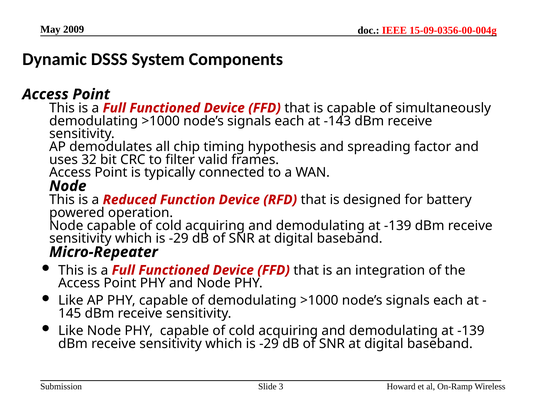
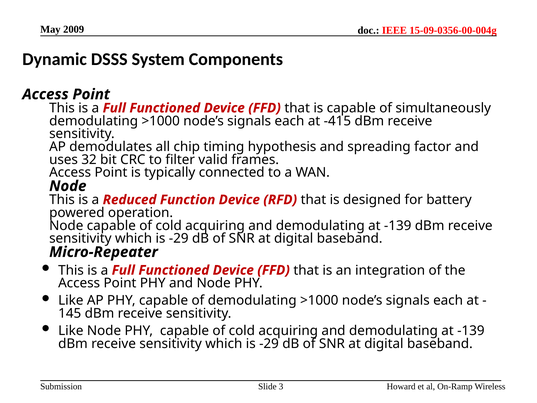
-143: -143 -> -415 (337, 121)
